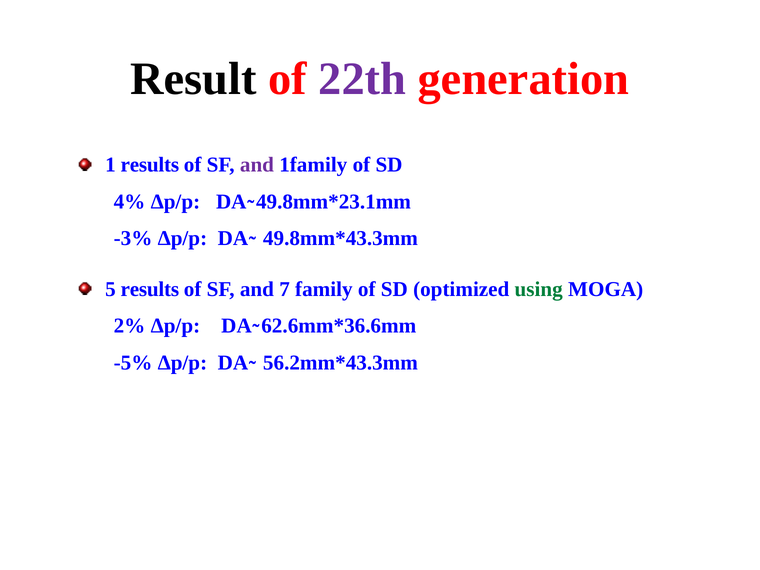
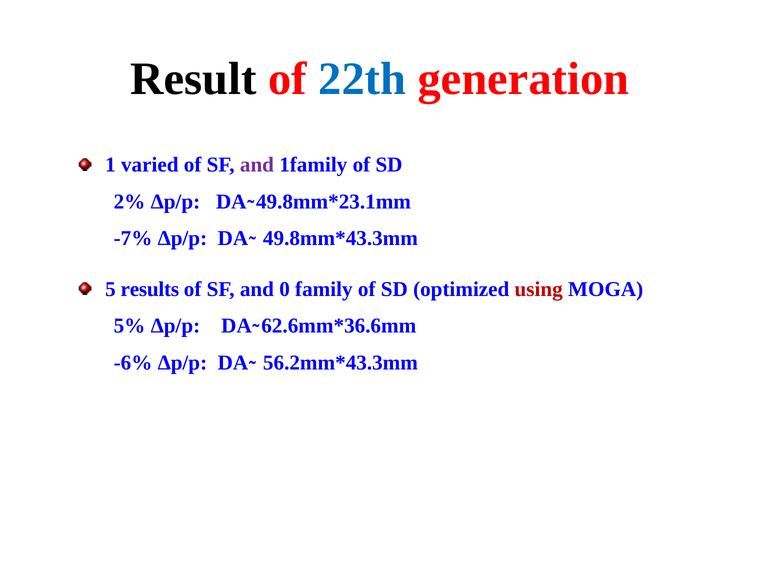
22th colour: purple -> blue (362, 79)
1 results: results -> varied (150, 165)
4%: 4% -> 2% (129, 202)
-3%: -3% -> -7% (133, 239)
7: 7 -> 0 (285, 289)
using colour: green -> red (539, 289)
2%: 2% -> 5% (129, 326)
-5%: -5% -> -6% (133, 363)
